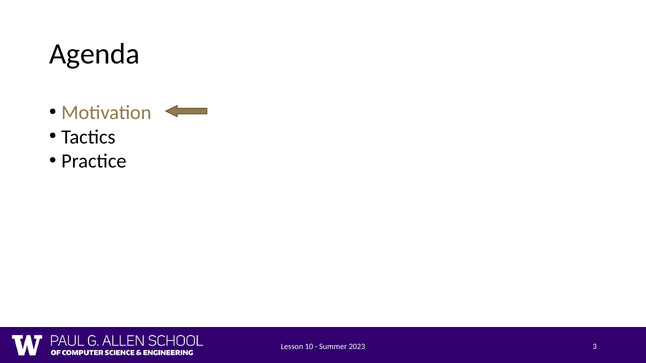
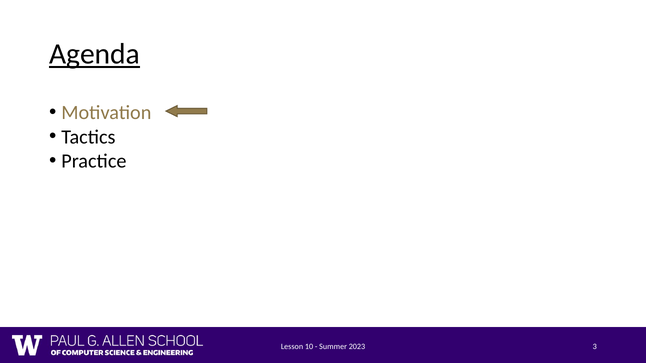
Agenda underline: none -> present (95, 54)
